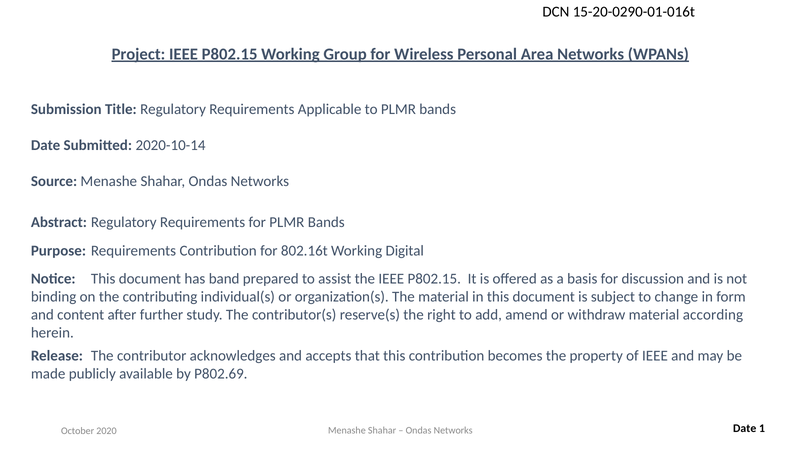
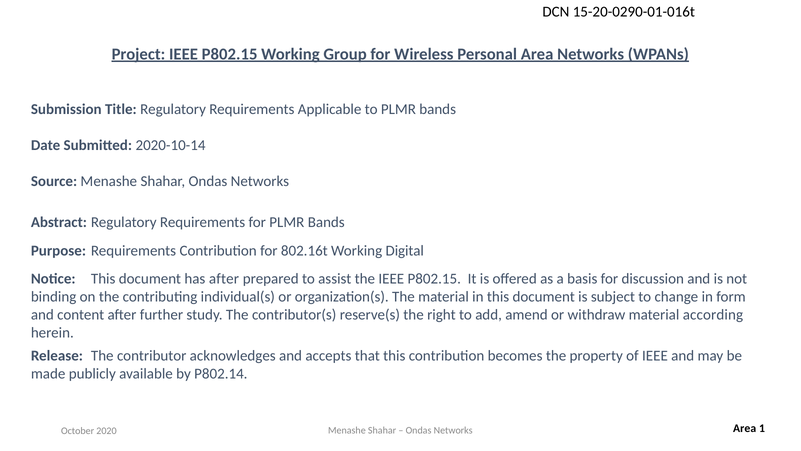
has band: band -> after (224, 278)
P802.69: P802.69 -> P802.14 (221, 374)
2020 Date: Date -> Area (745, 428)
